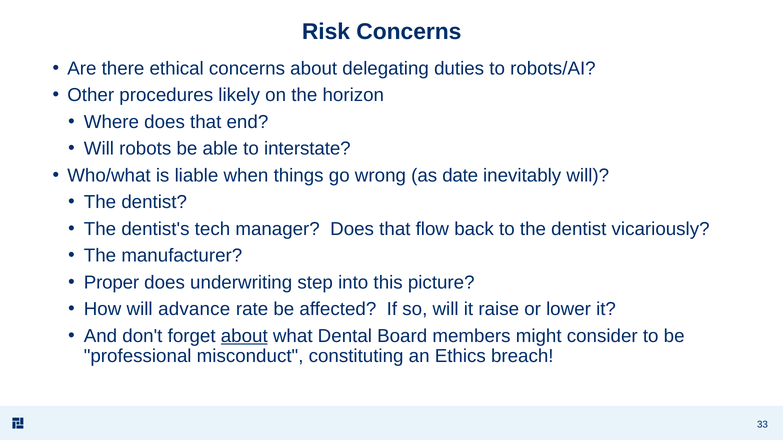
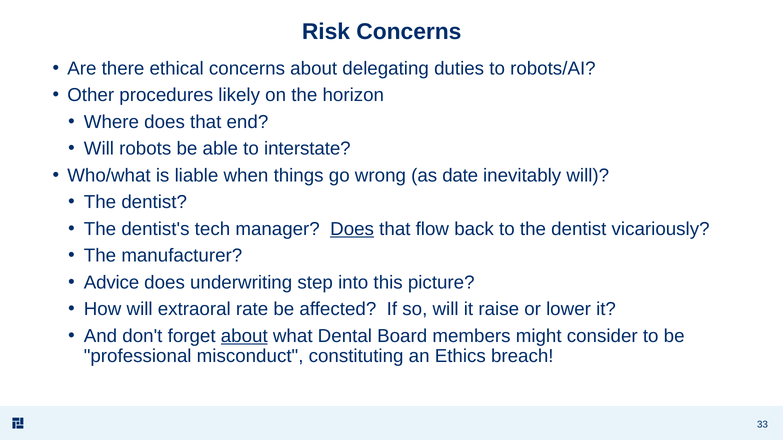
Does underline: none -> present (352, 229)
Proper: Proper -> Advice (112, 283)
advance: advance -> extraoral (194, 309)
